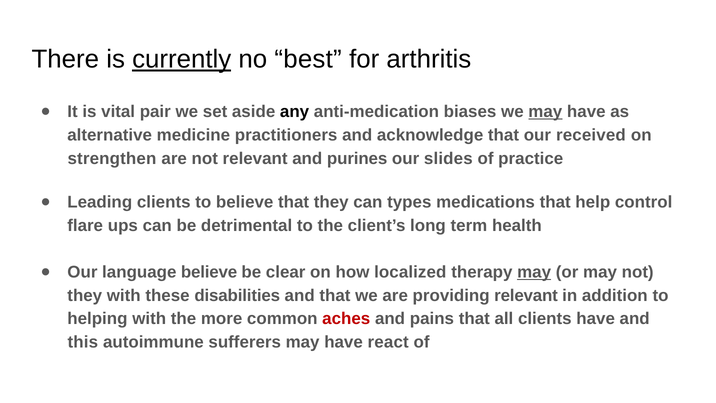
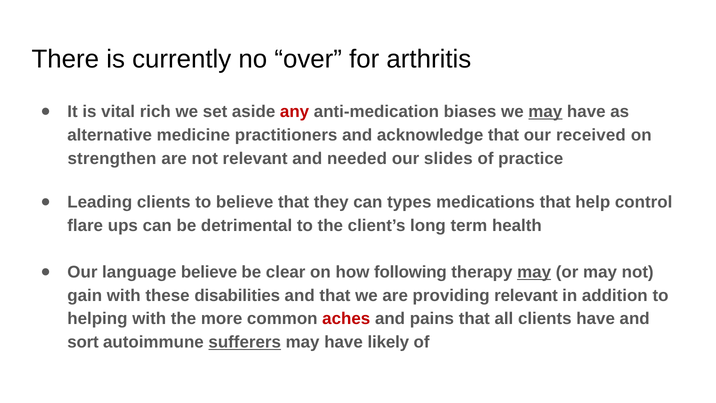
currently underline: present -> none (182, 59)
best: best -> over (308, 59)
pair: pair -> rich (155, 112)
any colour: black -> red (295, 112)
purines: purines -> needed (357, 158)
localized: localized -> following (410, 272)
they: they -> gain (85, 295)
this: this -> sort (83, 342)
sufferers underline: none -> present (245, 342)
react: react -> likely (388, 342)
